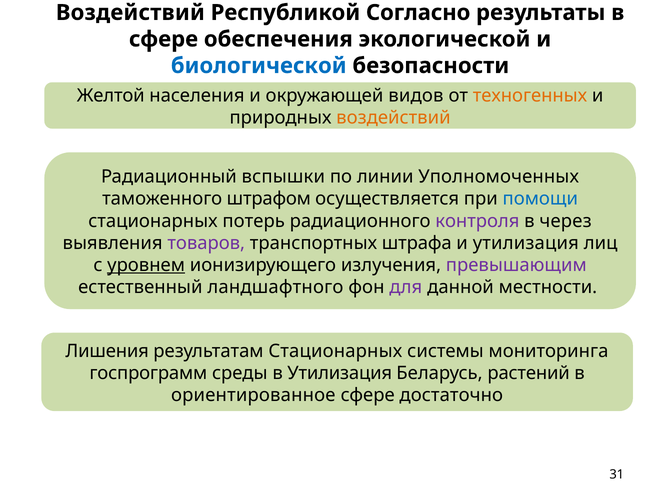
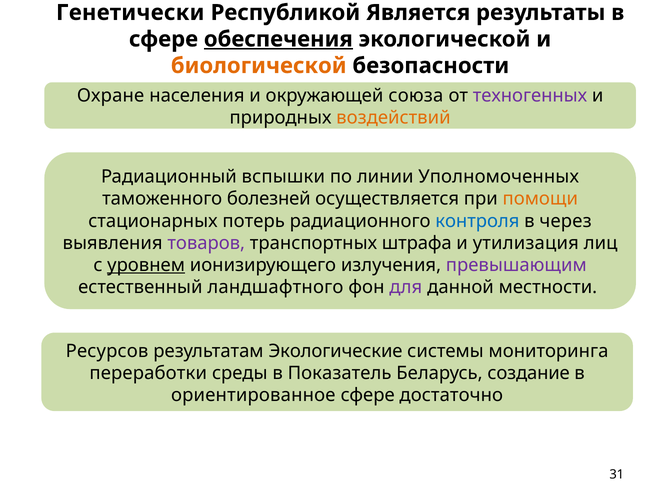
Воздействий: Воздействий -> Генетически (130, 13)
Согласно: Согласно -> Является (418, 13)
обеспечения underline: none -> present (278, 39)
биологической colour: blue -> orange (259, 66)
Желтой: Желтой -> Охране (111, 96)
видов: видов -> союза (416, 96)
техногенных colour: orange -> purple (530, 96)
штрафом: штрафом -> болезней (269, 199)
помощи colour: blue -> orange (540, 199)
контроля colour: purple -> blue (477, 221)
Лишения: Лишения -> Ресурсов (107, 351)
результатам Стационарных: Стационарных -> Экологические (335, 351)
госпрограмм: госпрограмм -> переработки (148, 373)
в Утилизация: Утилизация -> Показатель (340, 373)
растений: растений -> создание (529, 373)
